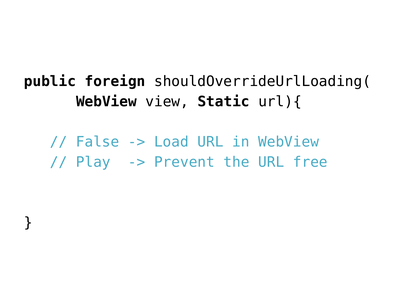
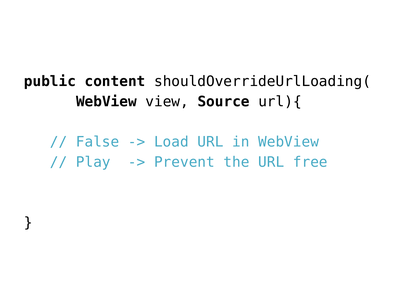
foreign: foreign -> content (115, 82)
Static: Static -> Source (224, 102)
